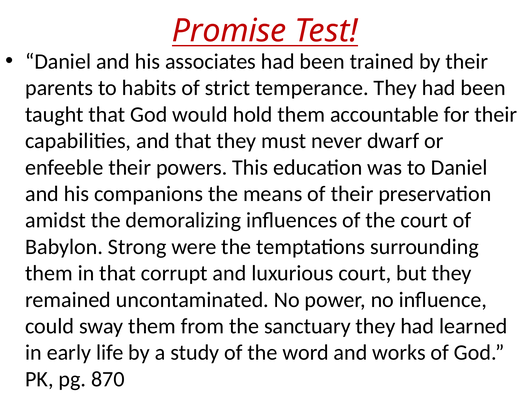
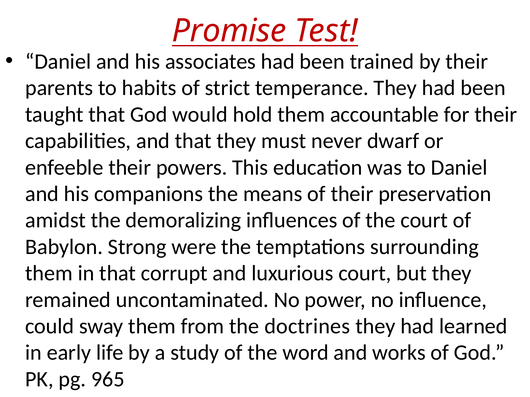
sanctuary: sanctuary -> doctrines (307, 327)
870: 870 -> 965 (108, 380)
